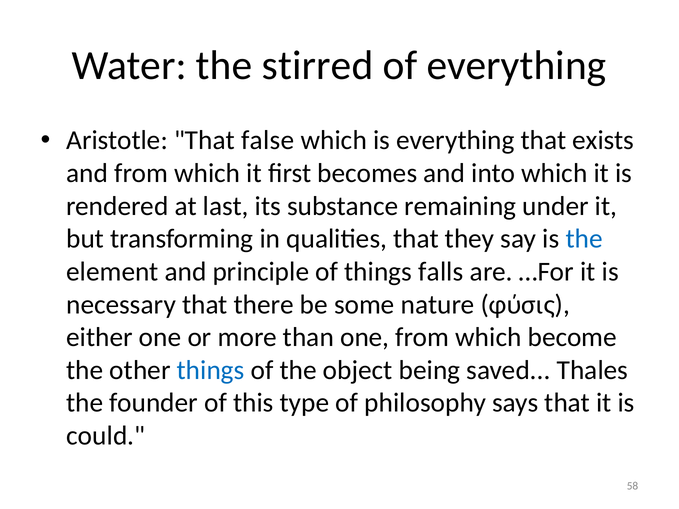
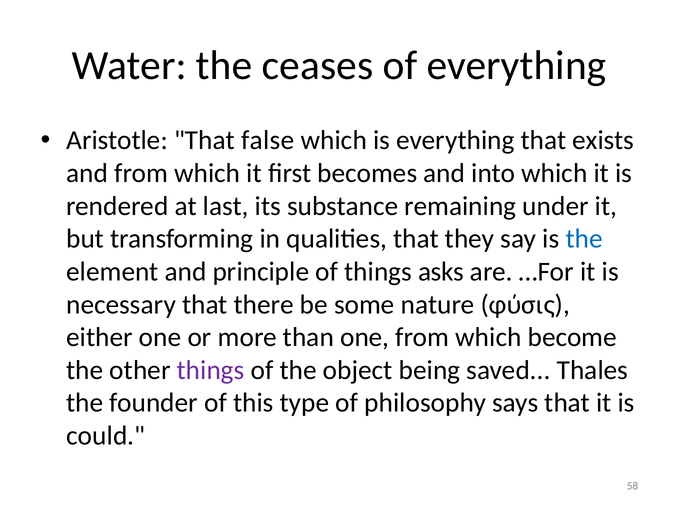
stirred: stirred -> ceases (317, 66)
falls: falls -> asks (441, 272)
things colour: blue -> purple (211, 370)
